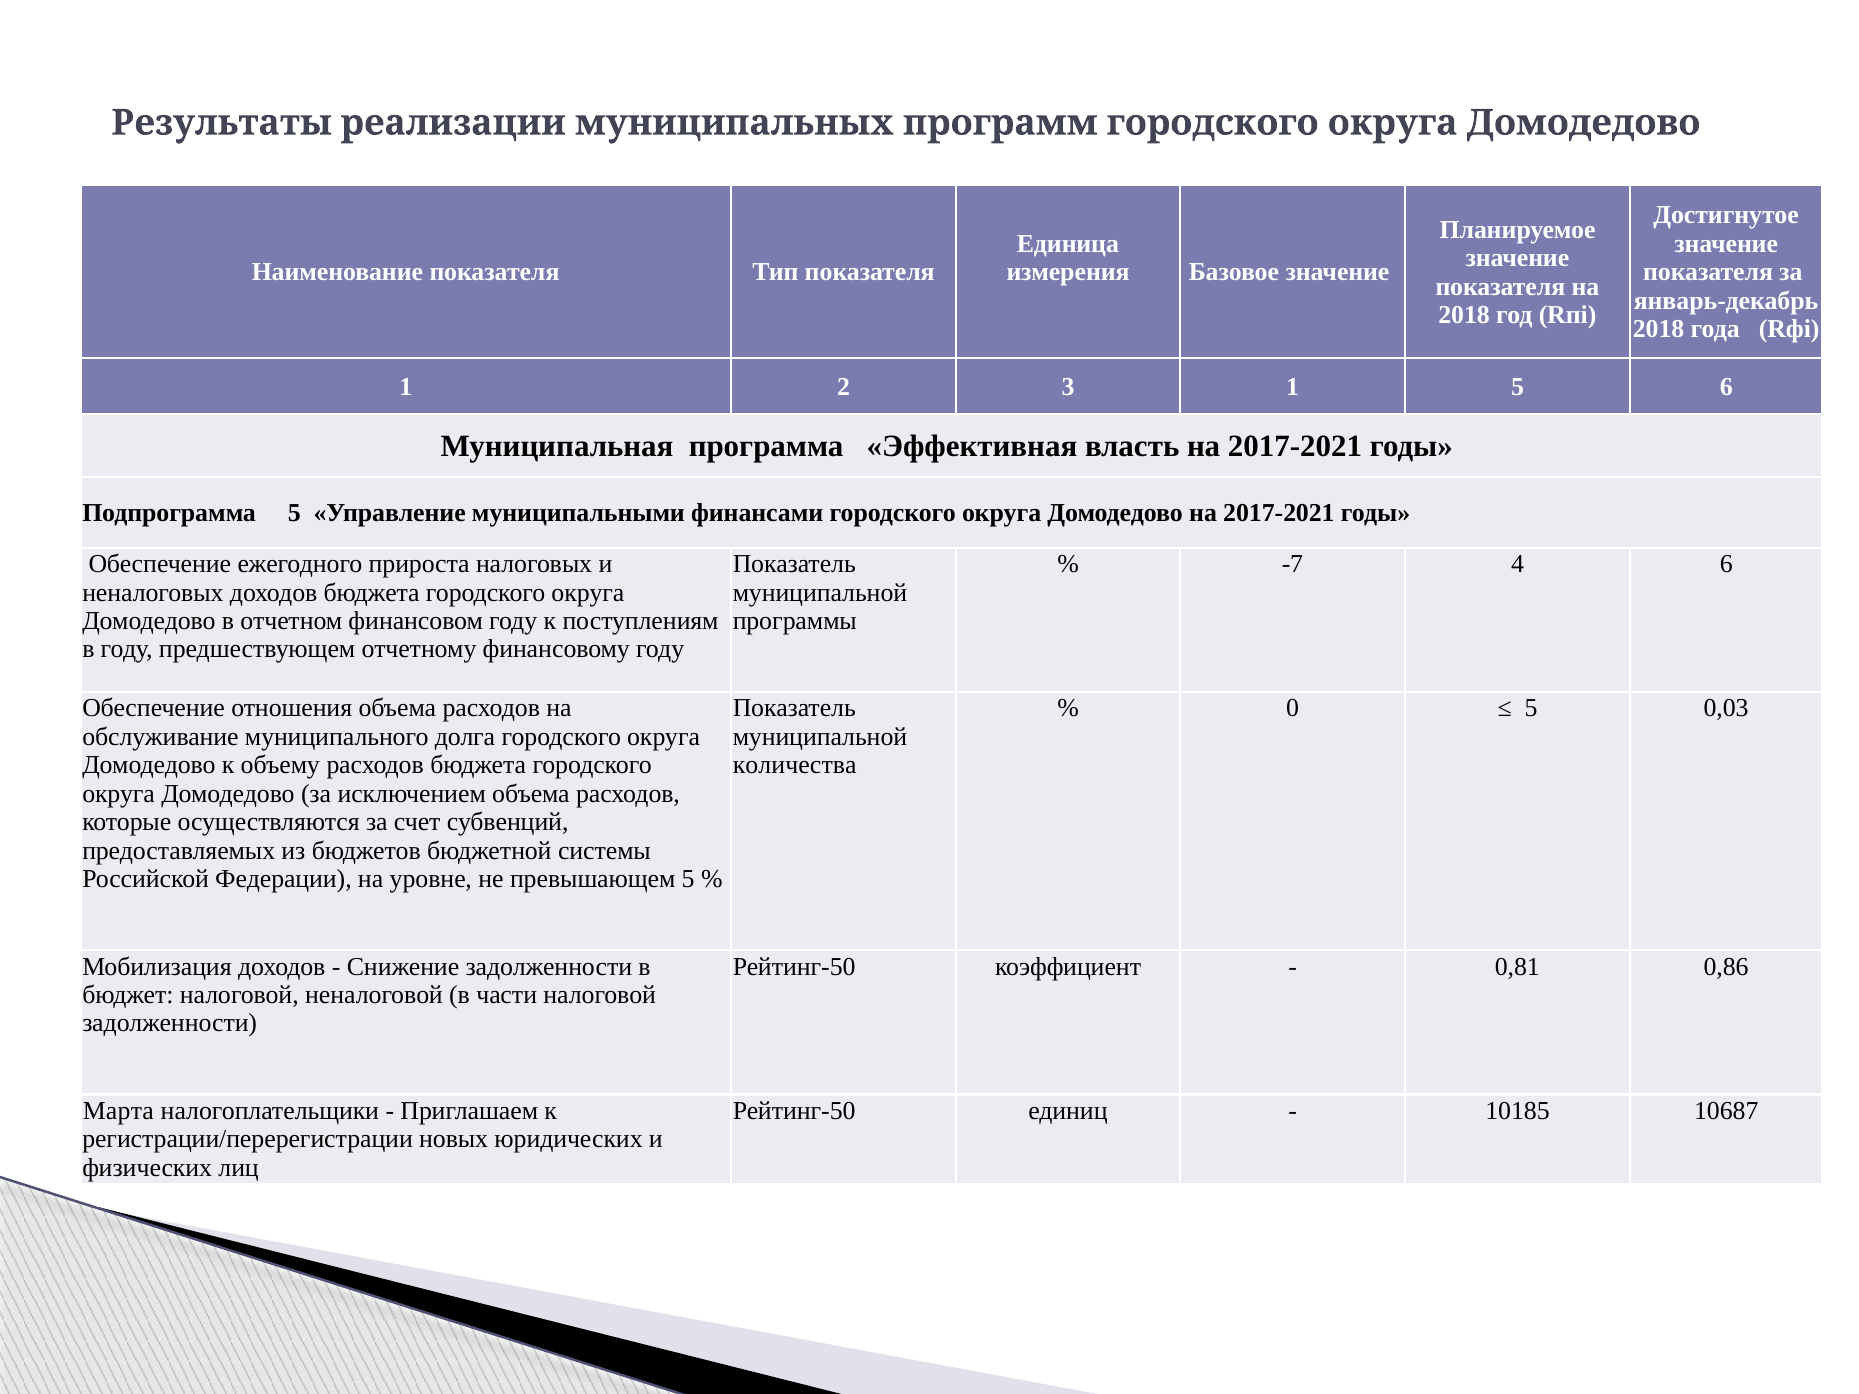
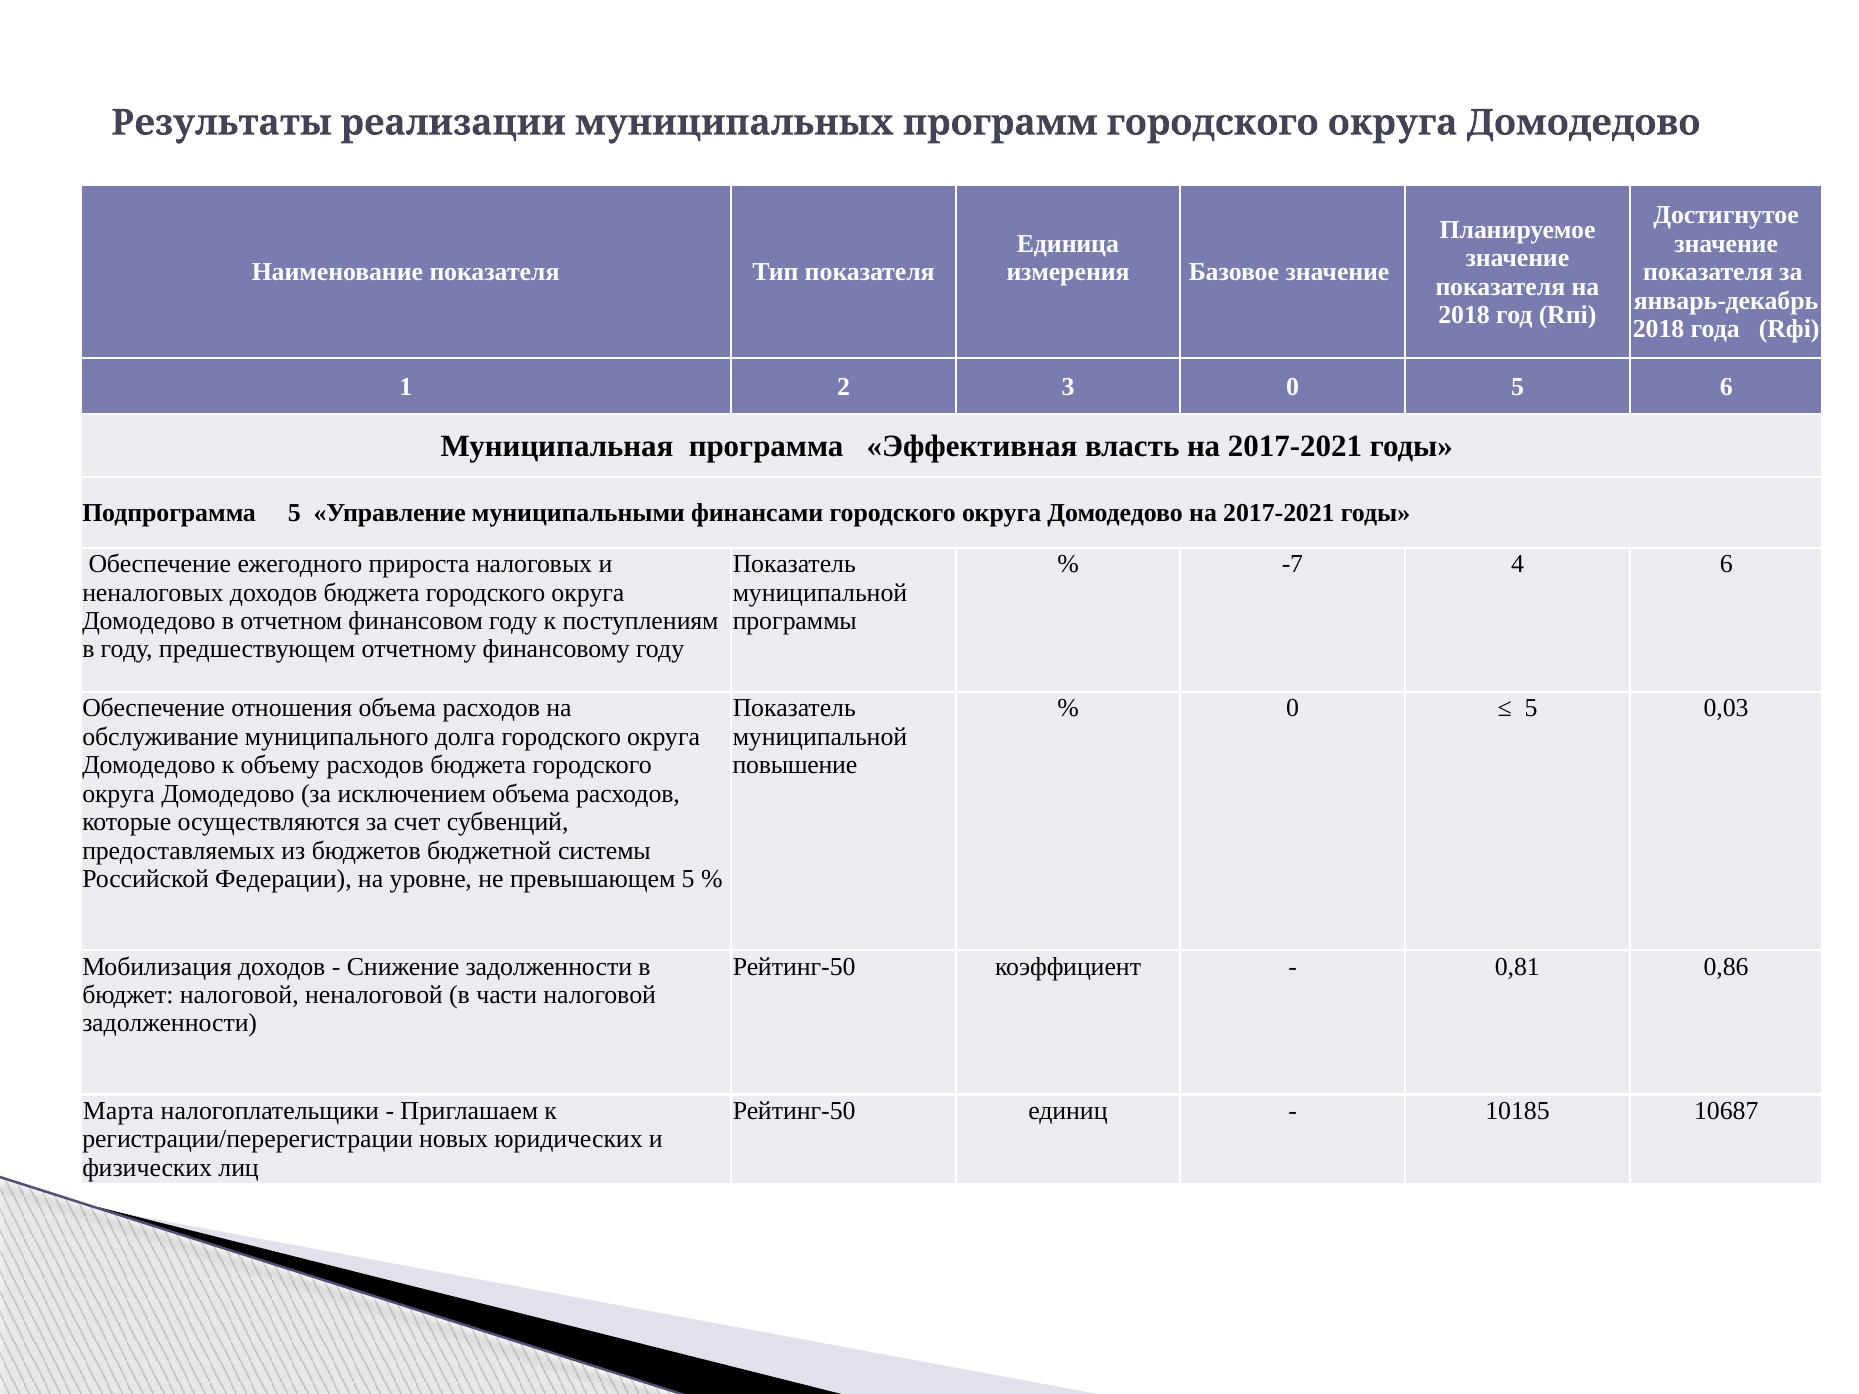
3 1: 1 -> 0 (1293, 387)
количества: количества -> повышение (795, 765)
